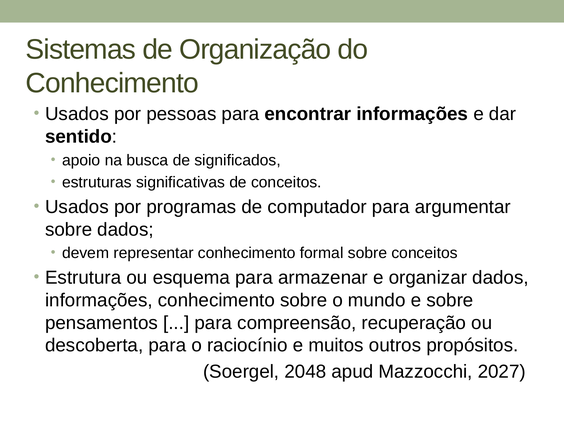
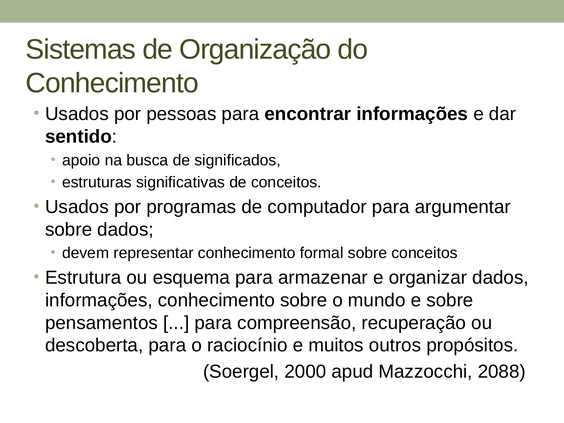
2048: 2048 -> 2000 (305, 372)
2027: 2027 -> 2088 (502, 372)
